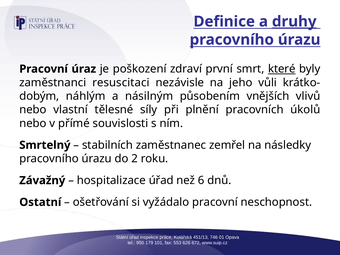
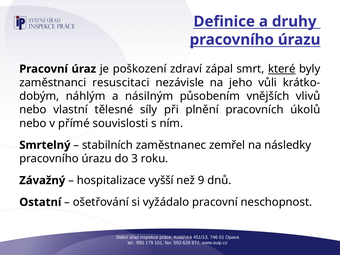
druhy underline: present -> none (294, 22)
první: první -> zápal (219, 69)
2: 2 -> 3 (135, 159)
hospitalizace úřad: úřad -> vyšší (161, 180)
6: 6 -> 9 (201, 180)
